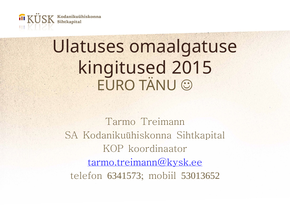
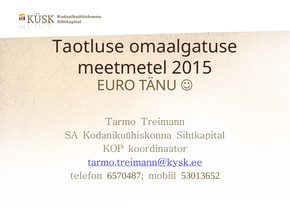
Ulatuses: Ulatuses -> Taotluse (88, 47)
kingitused: kingitused -> meetmetel (122, 68)
6341573: 6341573 -> 6570487 (125, 176)
